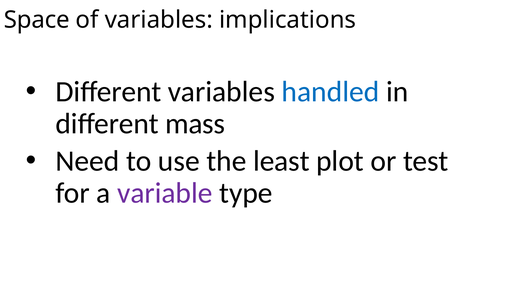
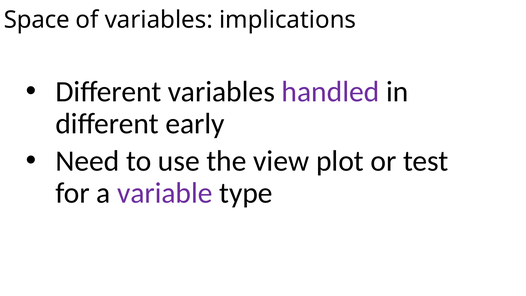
handled colour: blue -> purple (330, 92)
mass: mass -> early (195, 124)
least: least -> view (281, 161)
